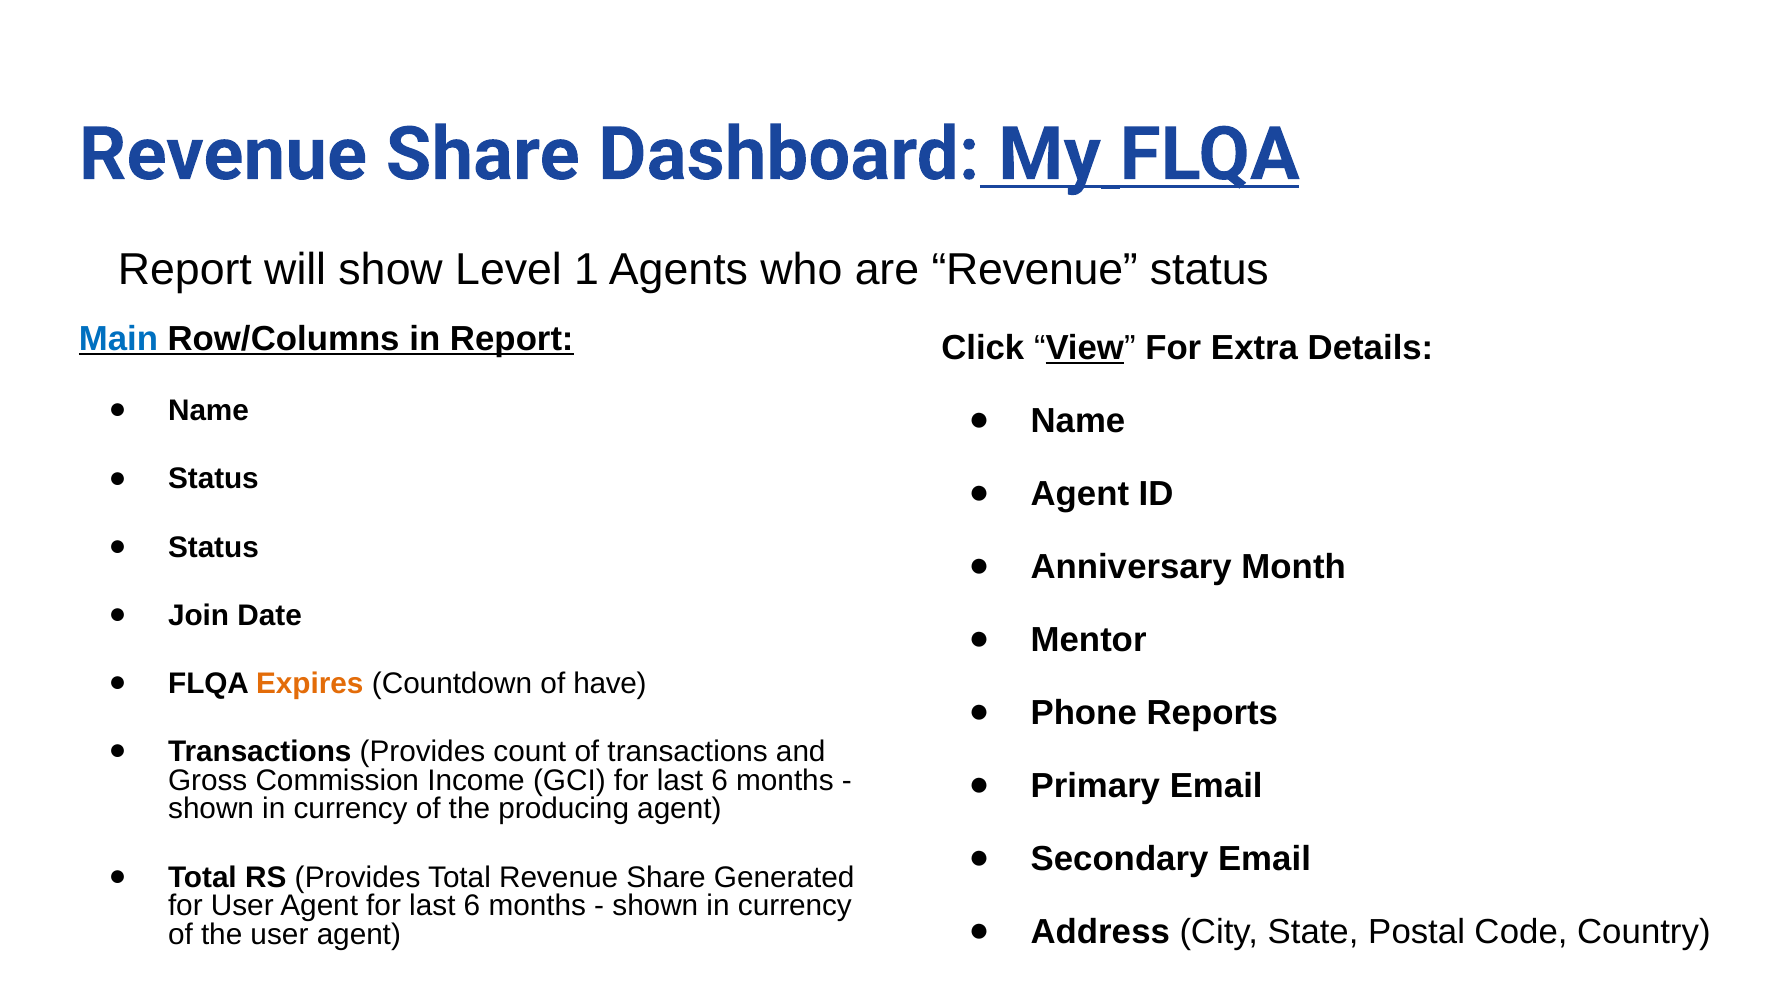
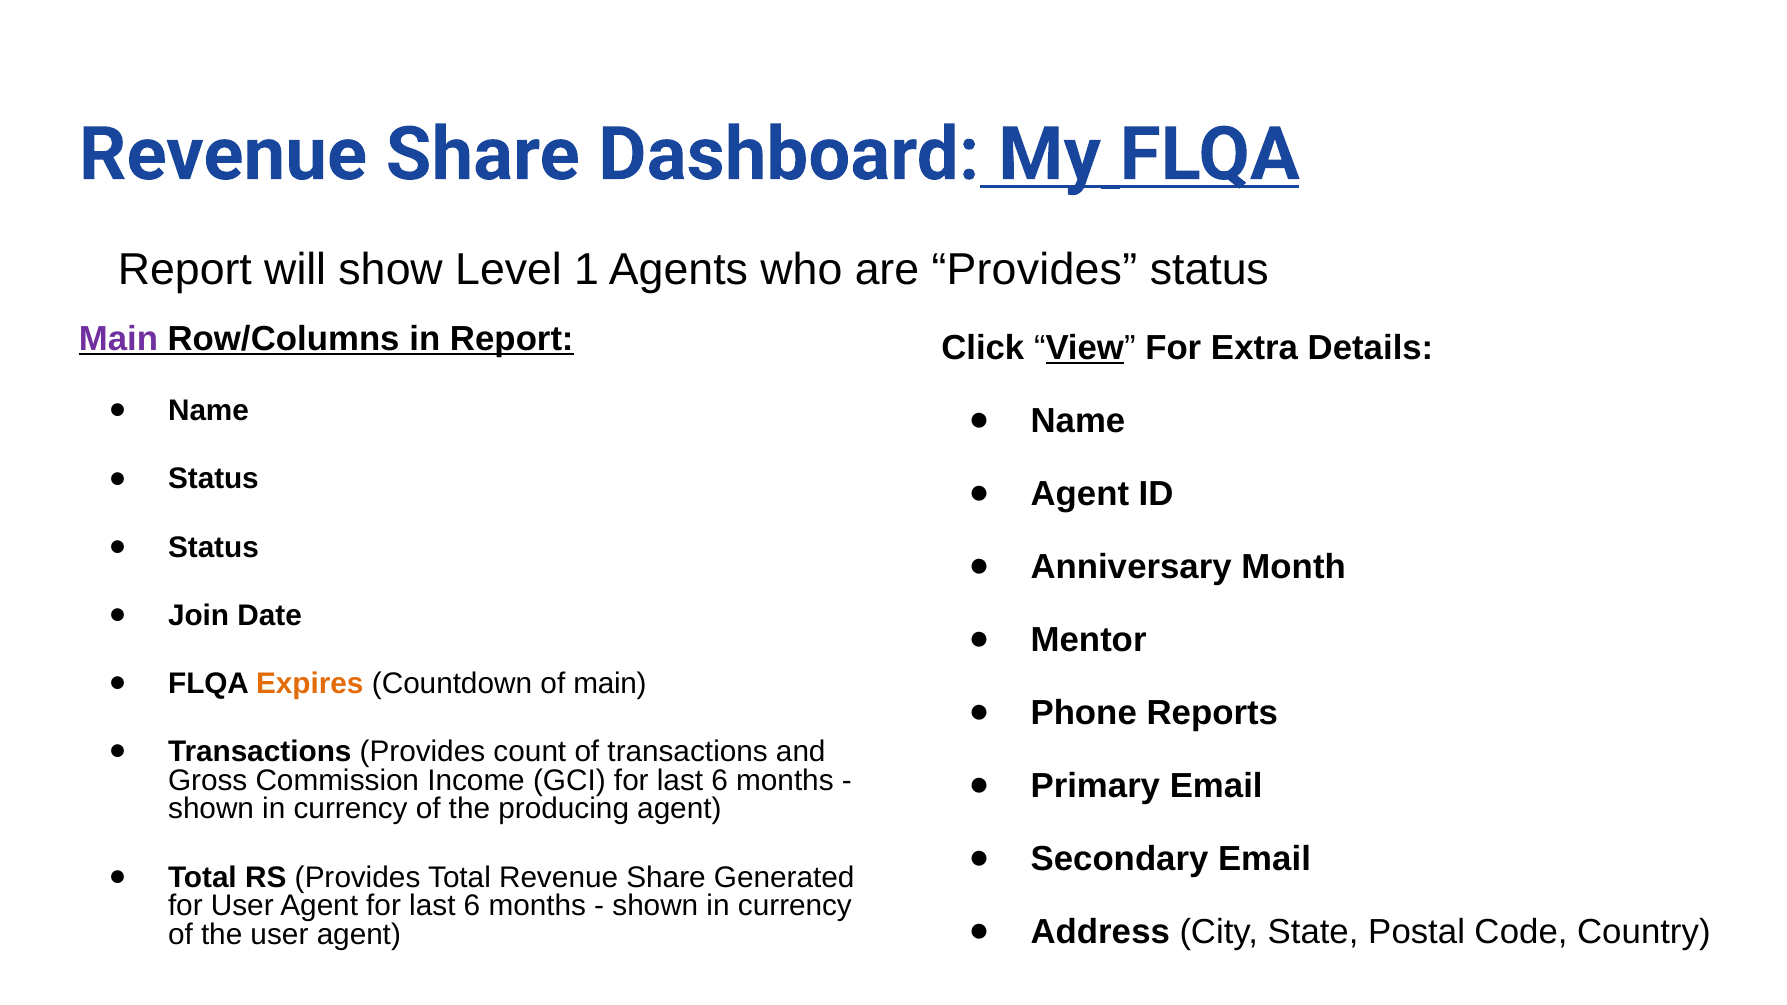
are Revenue: Revenue -> Provides (1034, 269)
Main colour: blue -> purple (118, 339)
of have: have -> main (610, 684)
